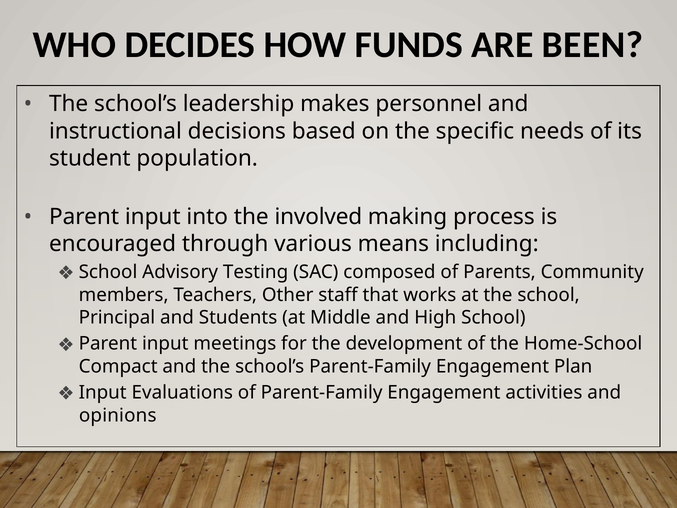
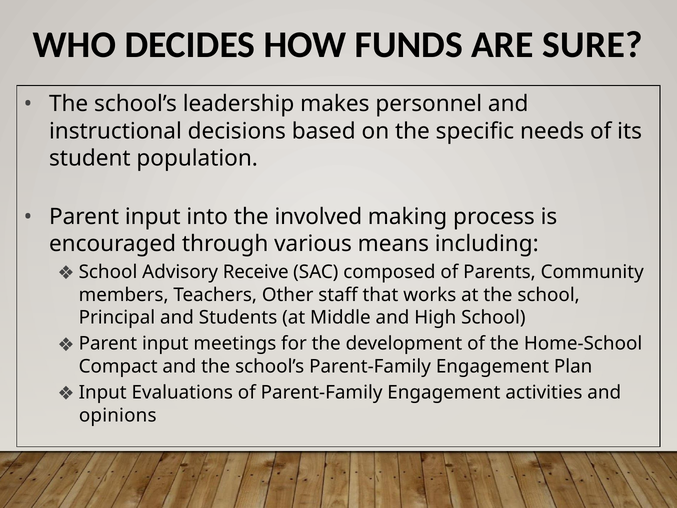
BEEN: BEEN -> SURE (593, 45)
Testing: Testing -> Receive (256, 272)
